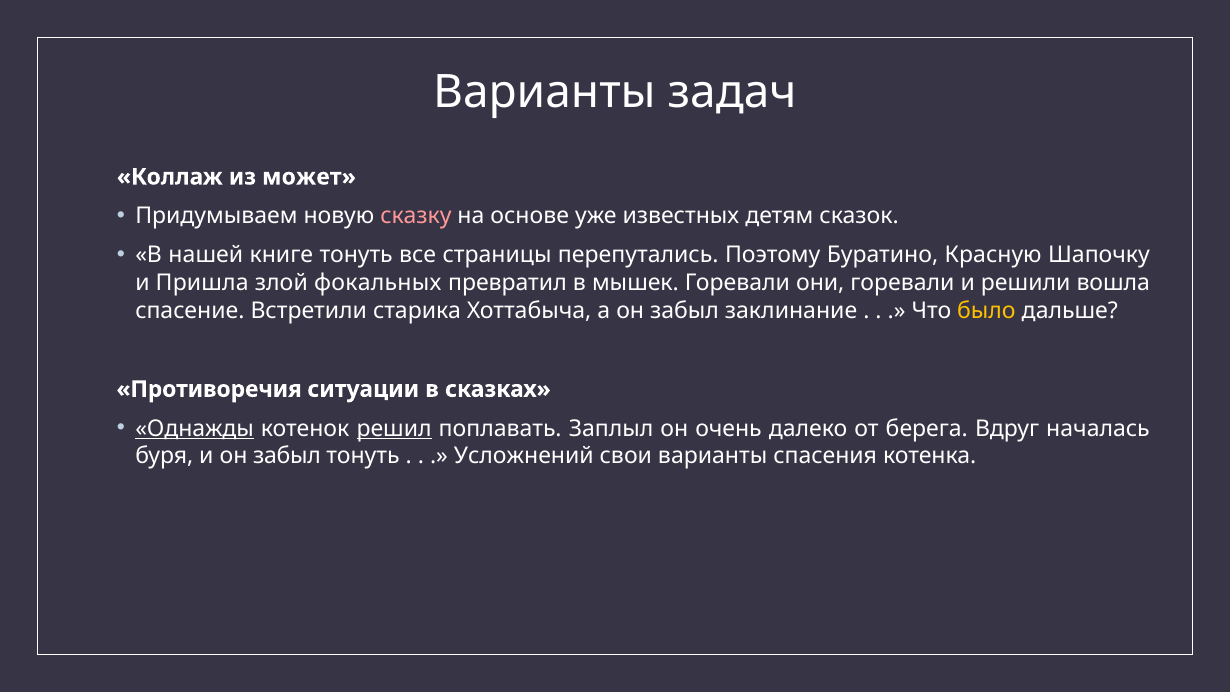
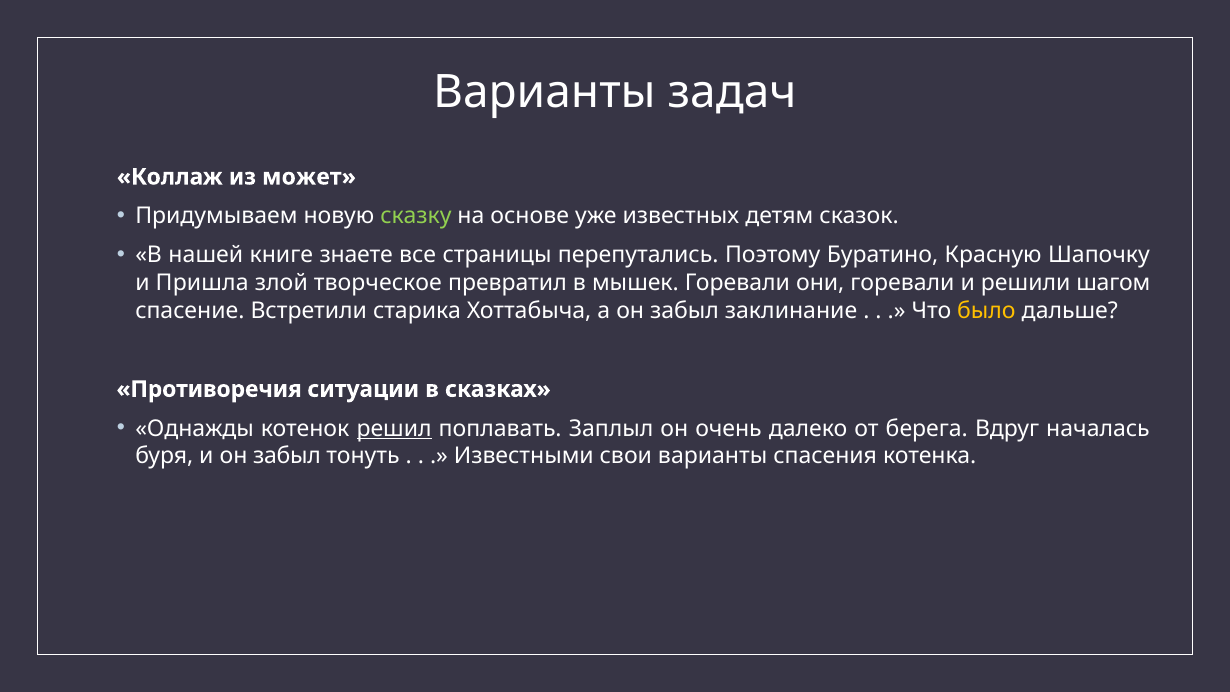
сказку colour: pink -> light green (416, 216)
книге тонуть: тонуть -> знаете (356, 255)
фокальных: фокальных -> творческое (378, 283)
вошла: вошла -> шагом (1113, 283)
Однажды underline: present -> none (195, 428)
Усложнений: Усложнений -> Известными (524, 456)
